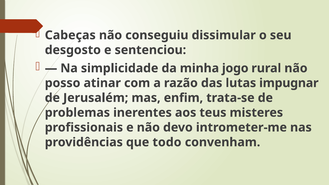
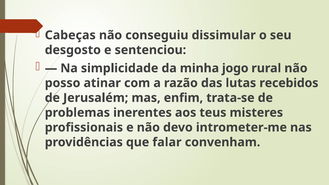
impugnar: impugnar -> recebidos (289, 83)
todo: todo -> falar (167, 142)
